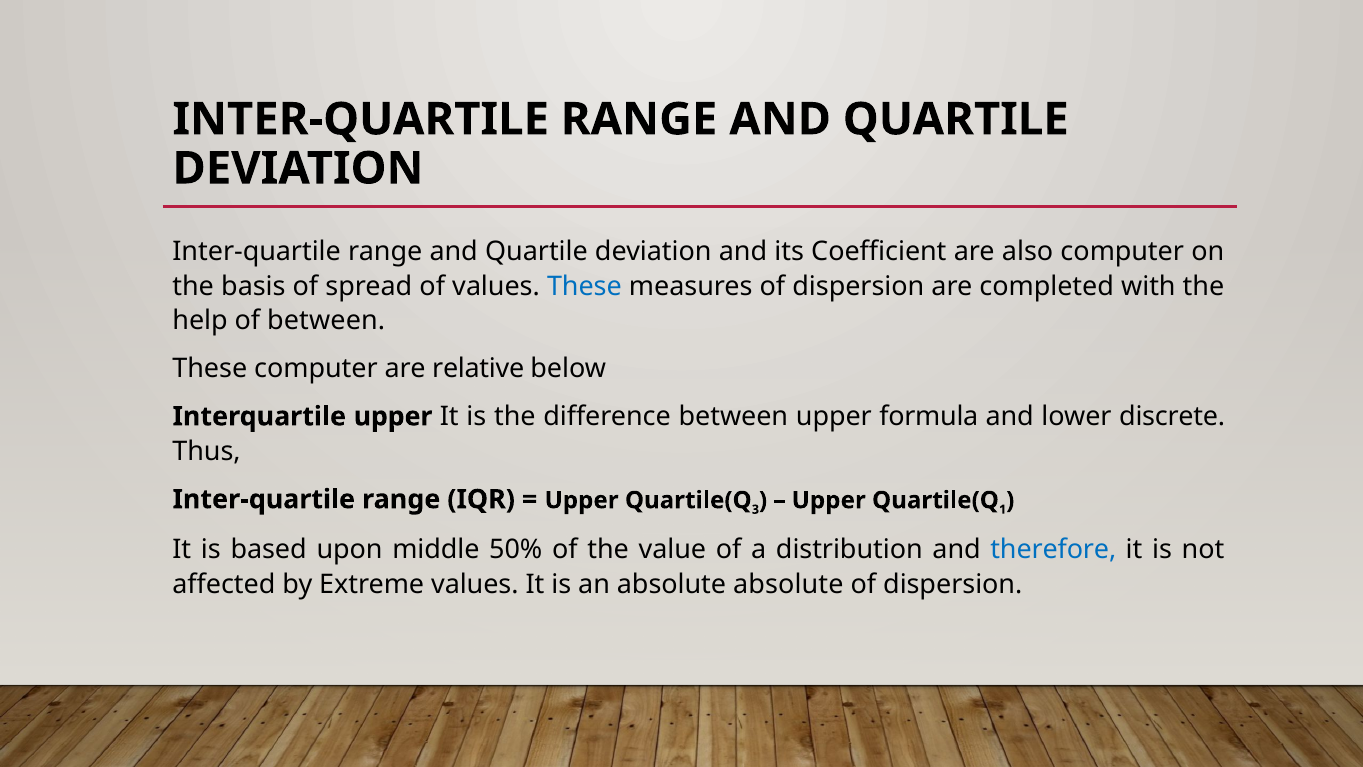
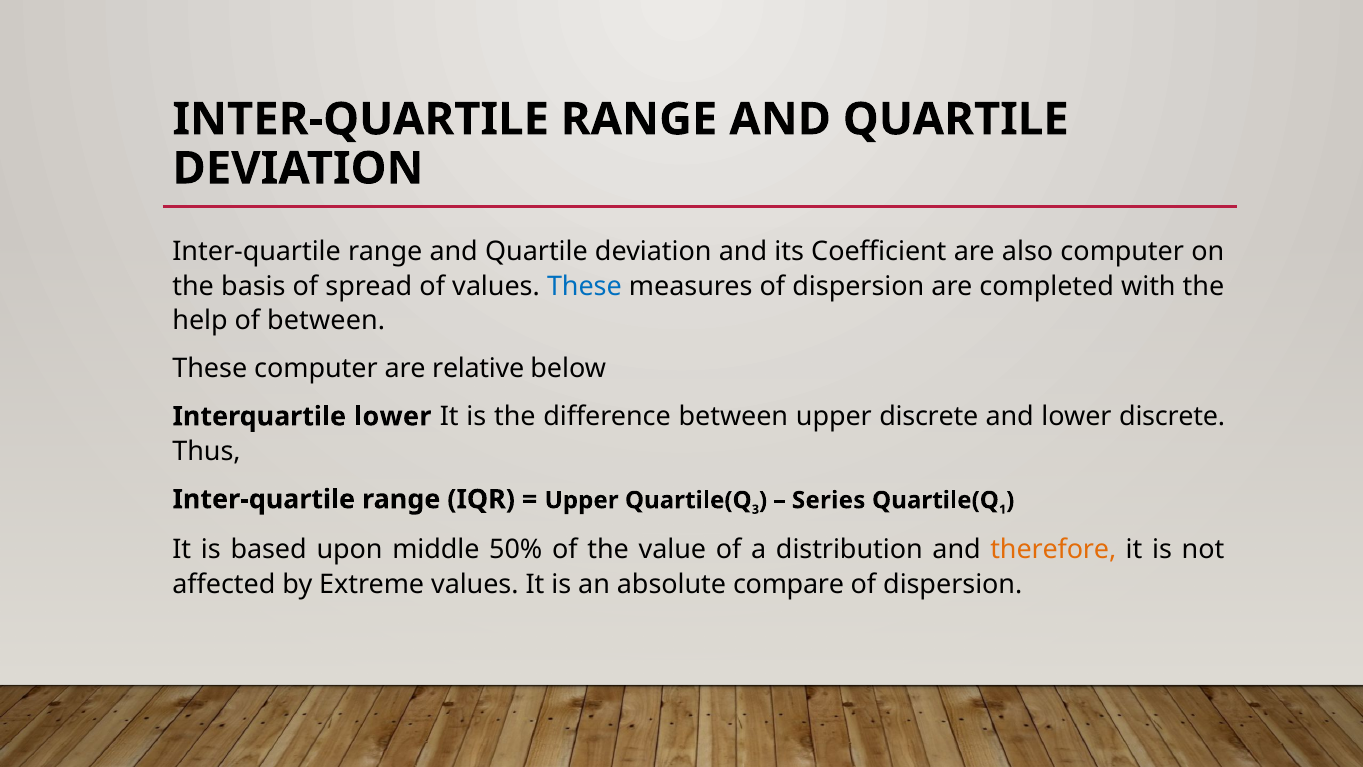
Interquartile upper: upper -> lower (393, 416)
upper formula: formula -> discrete (929, 416)
Upper: Upper -> Series (829, 500)
therefore colour: blue -> orange (1053, 550)
absolute absolute: absolute -> compare (789, 584)
